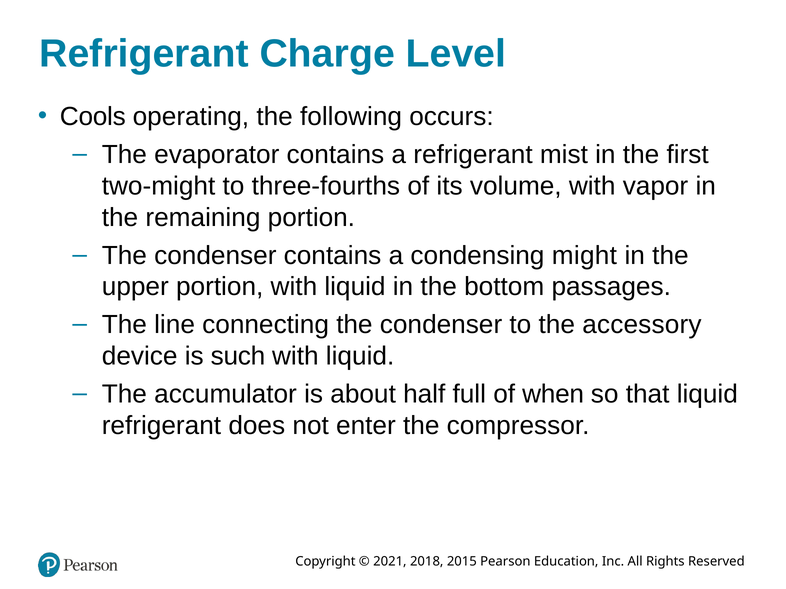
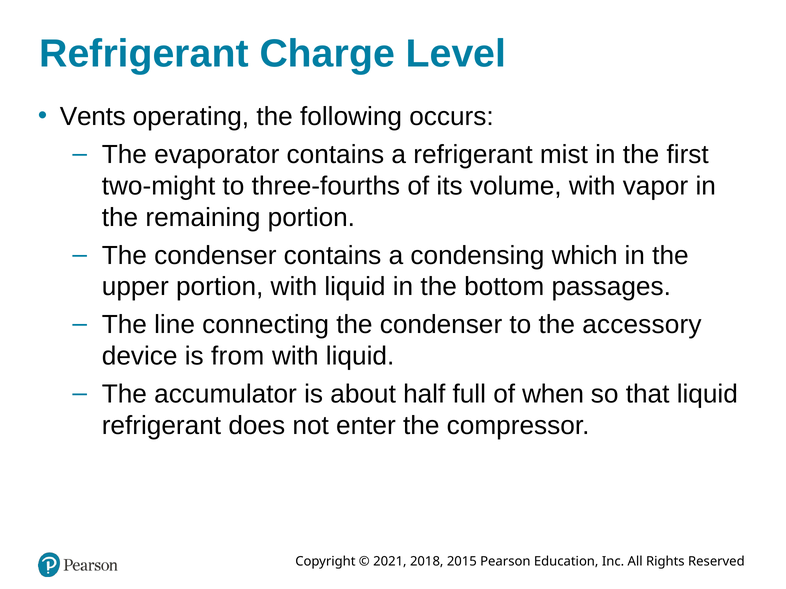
Cools: Cools -> Vents (93, 117)
might: might -> which (585, 256)
such: such -> from (238, 356)
